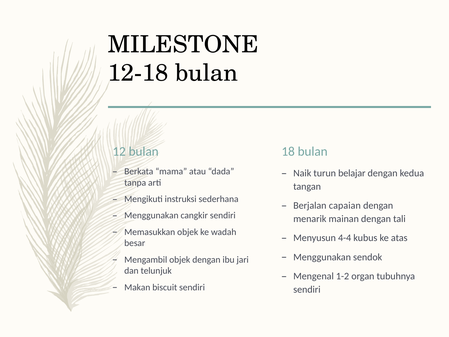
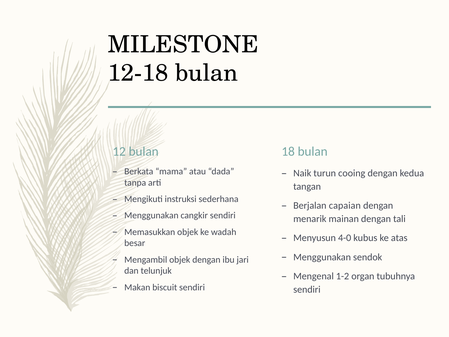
belajar: belajar -> cooing (352, 173)
4-4: 4-4 -> 4-0 (345, 238)
